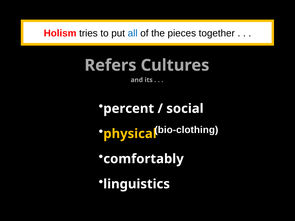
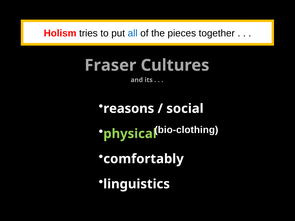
Refers: Refers -> Fraser (110, 65)
percent: percent -> reasons (129, 109)
physical colour: yellow -> light green (130, 134)
